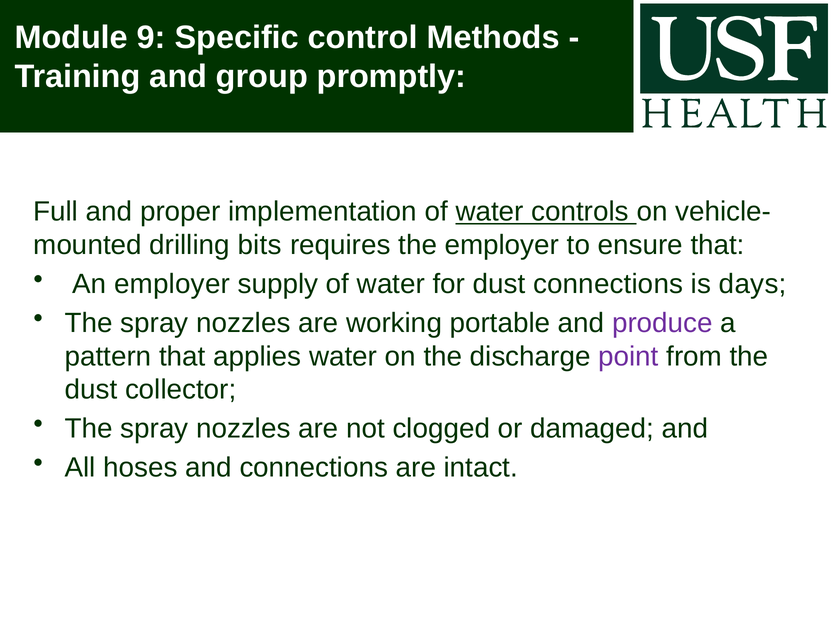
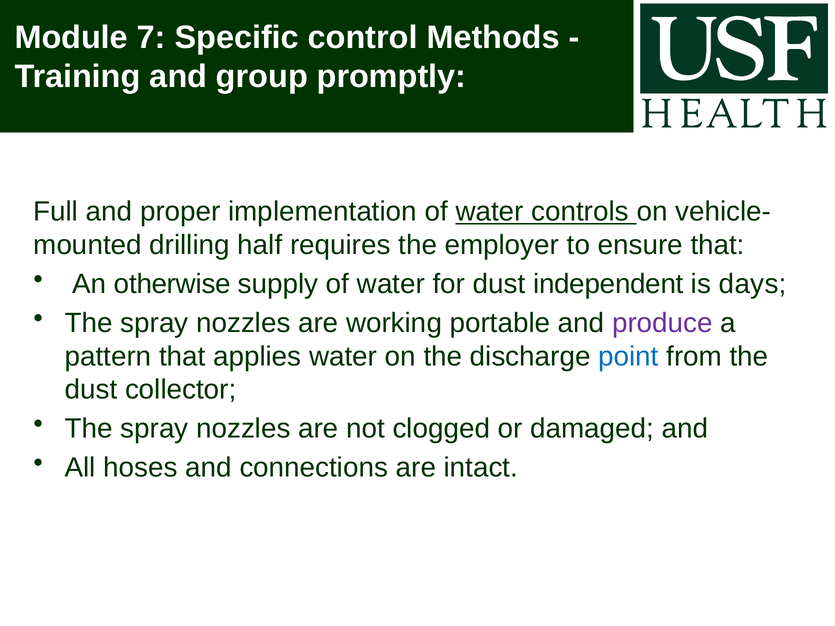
9: 9 -> 7 (151, 37)
bits: bits -> half (260, 245)
An employer: employer -> otherwise (172, 284)
dust connections: connections -> independent (608, 284)
point colour: purple -> blue (628, 356)
